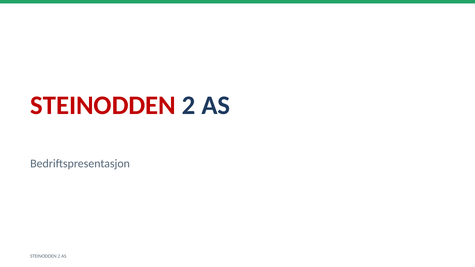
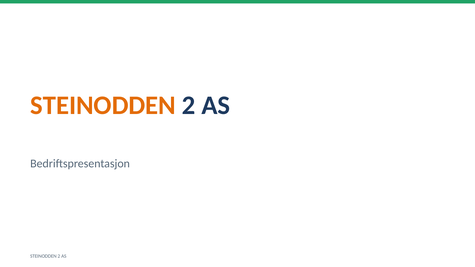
STEINODDEN colour: red -> orange (103, 105)
